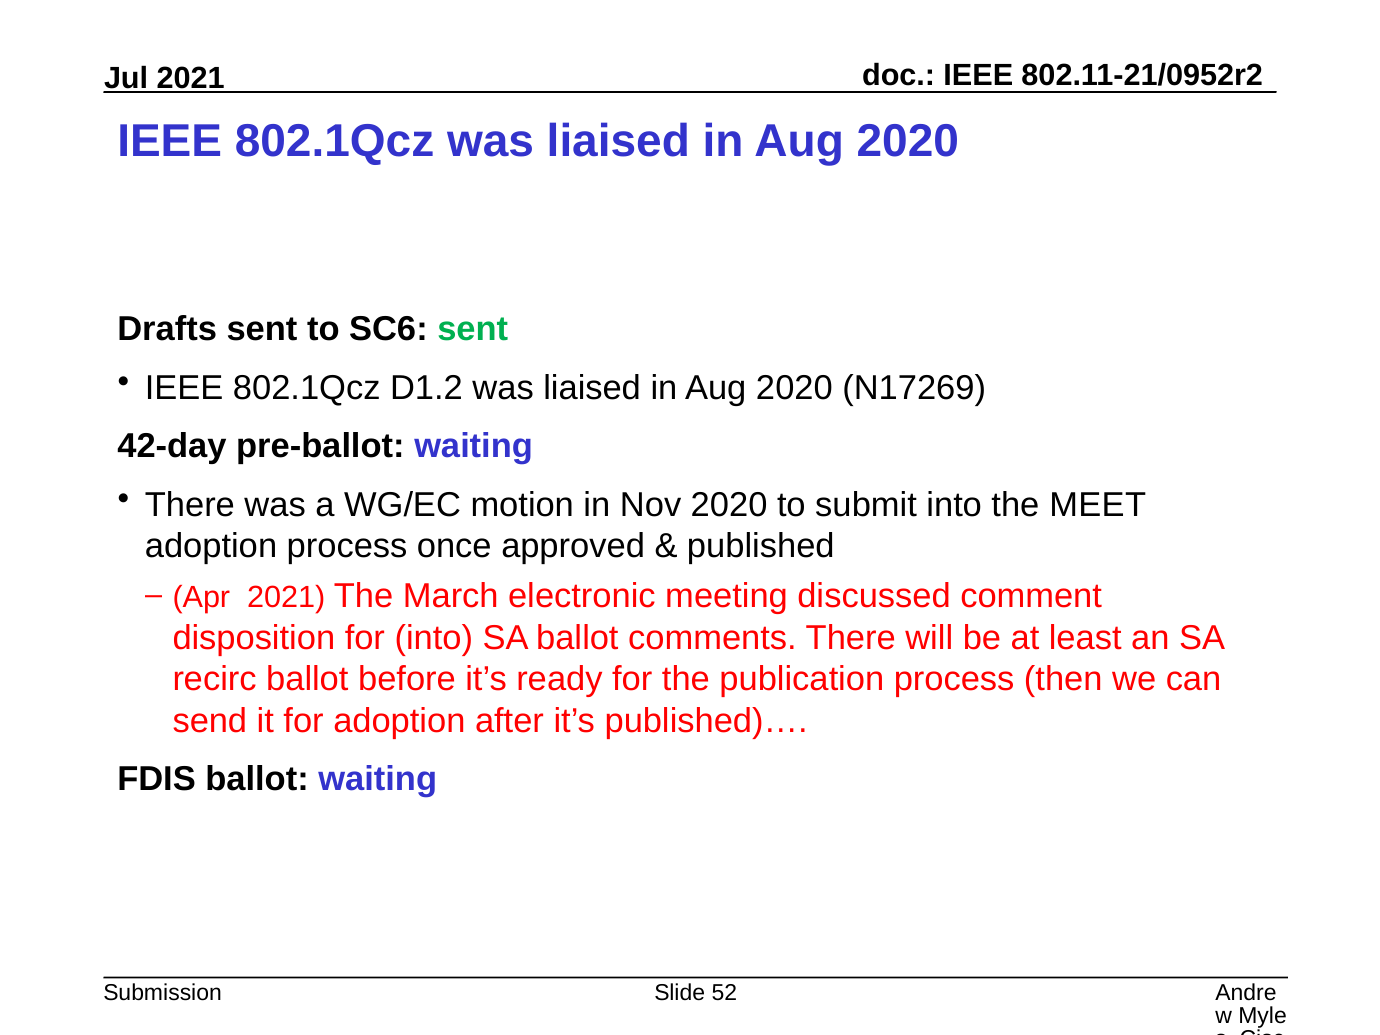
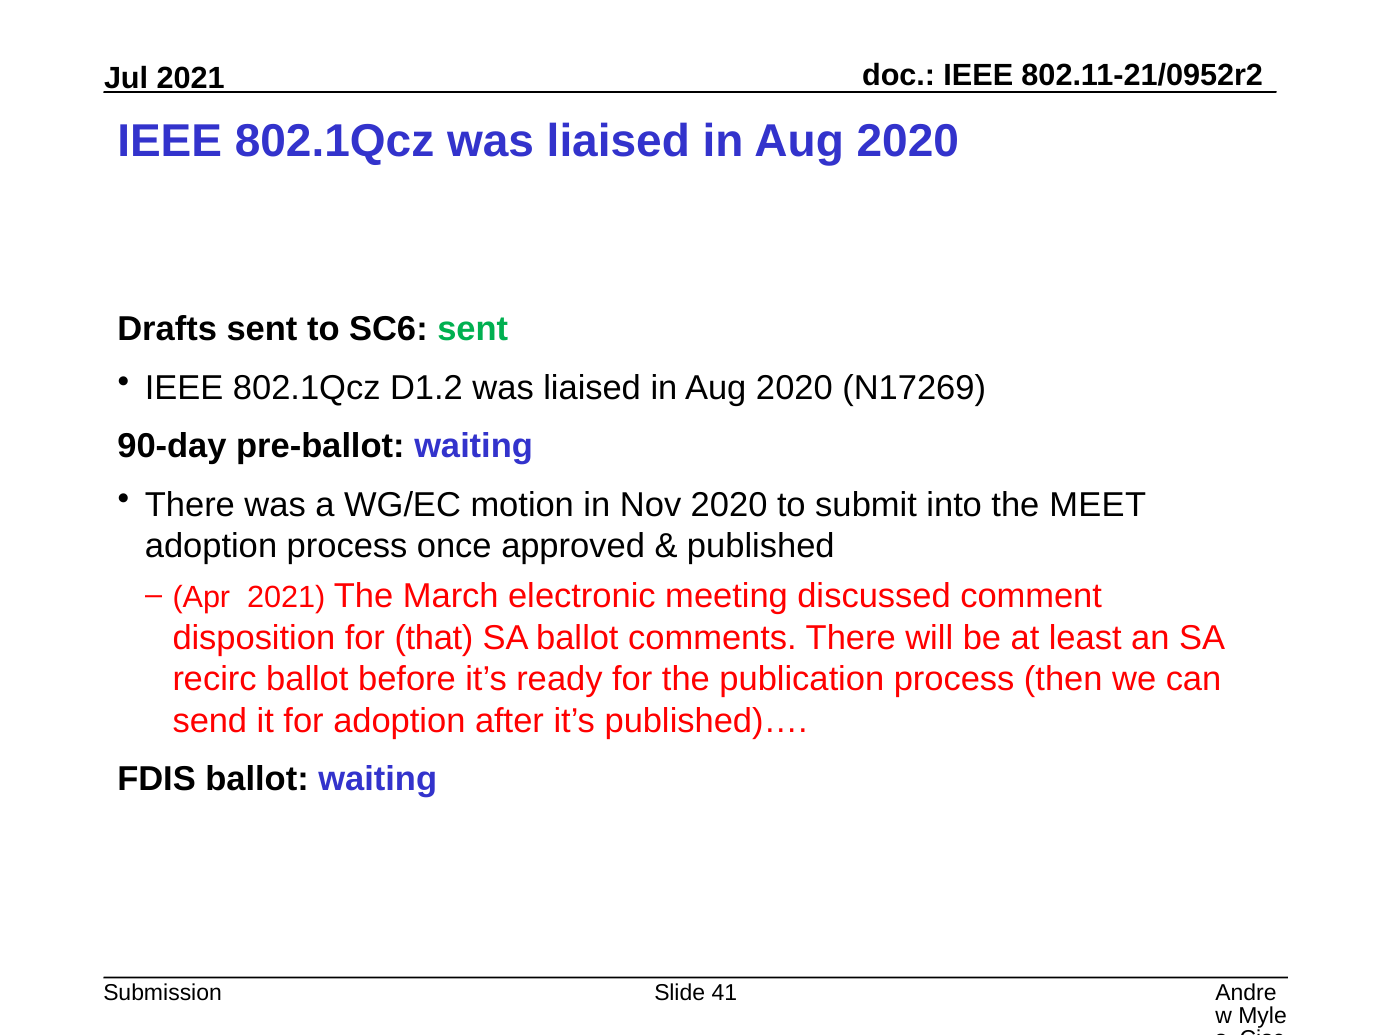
42-day: 42-day -> 90-day (172, 446)
for into: into -> that (434, 638)
52: 52 -> 41 (724, 993)
